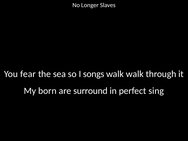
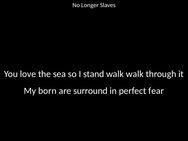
fear: fear -> love (28, 74)
songs: songs -> stand (94, 74)
sing: sing -> fear (156, 91)
